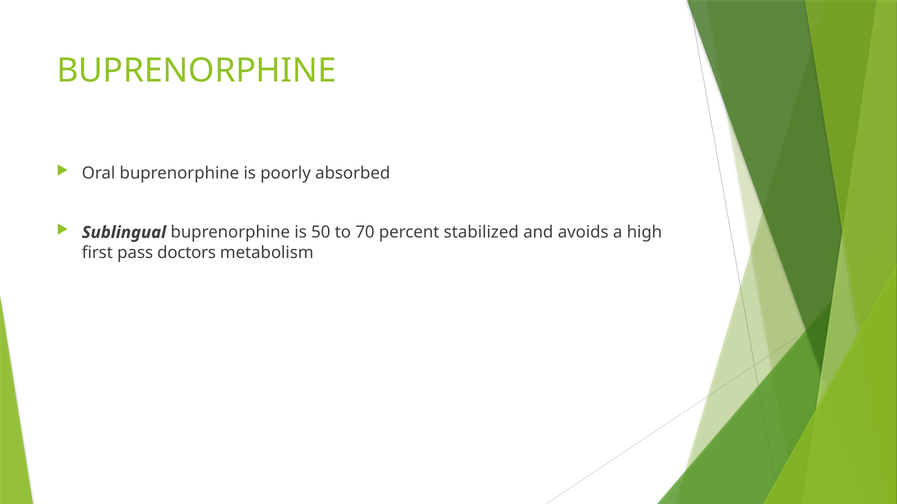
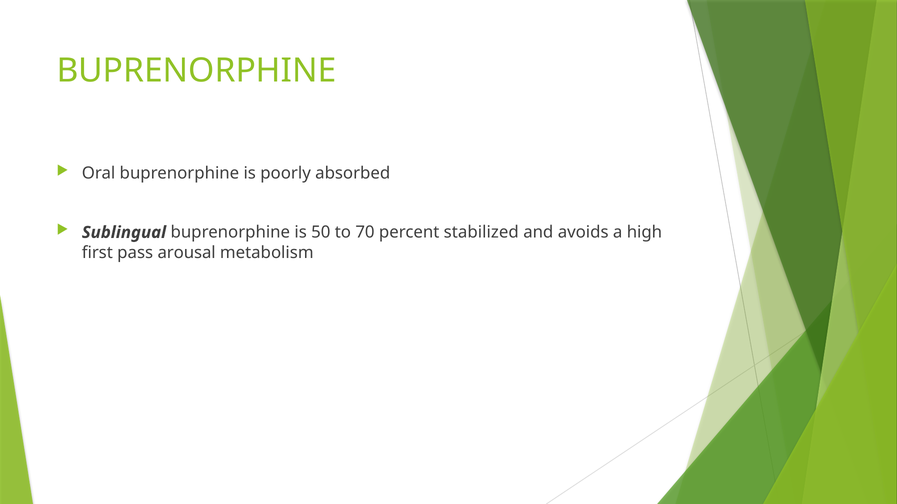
doctors: doctors -> arousal (187, 253)
